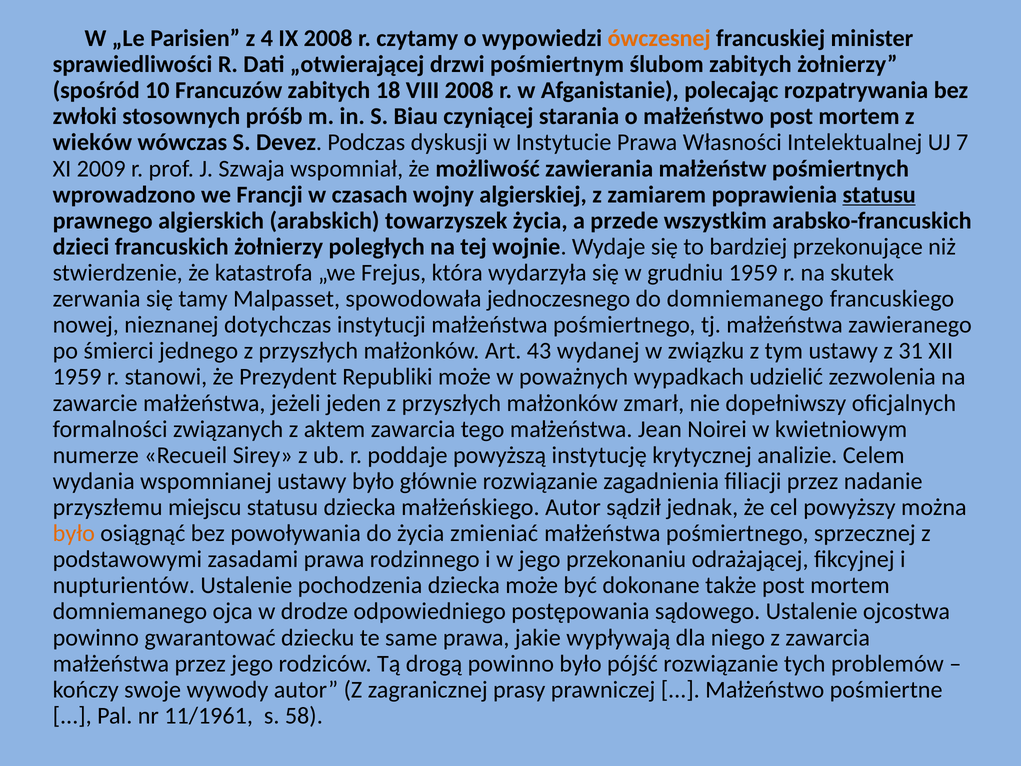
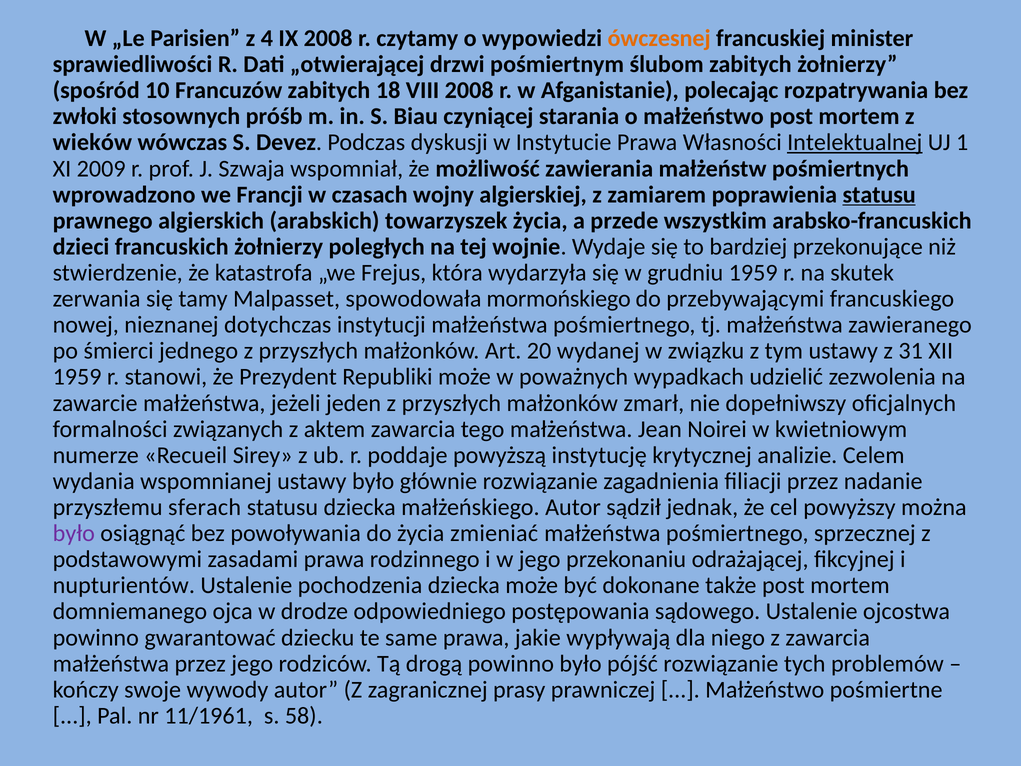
Intelektualnej underline: none -> present (855, 142)
7: 7 -> 1 (962, 142)
jednoczesnego: jednoczesnego -> mormońskiego (559, 299)
do domniemanego: domniemanego -> przebywającymi (745, 299)
43: 43 -> 20 (539, 351)
miejscu: miejscu -> sferach (205, 507)
było colour: orange -> purple (74, 533)
